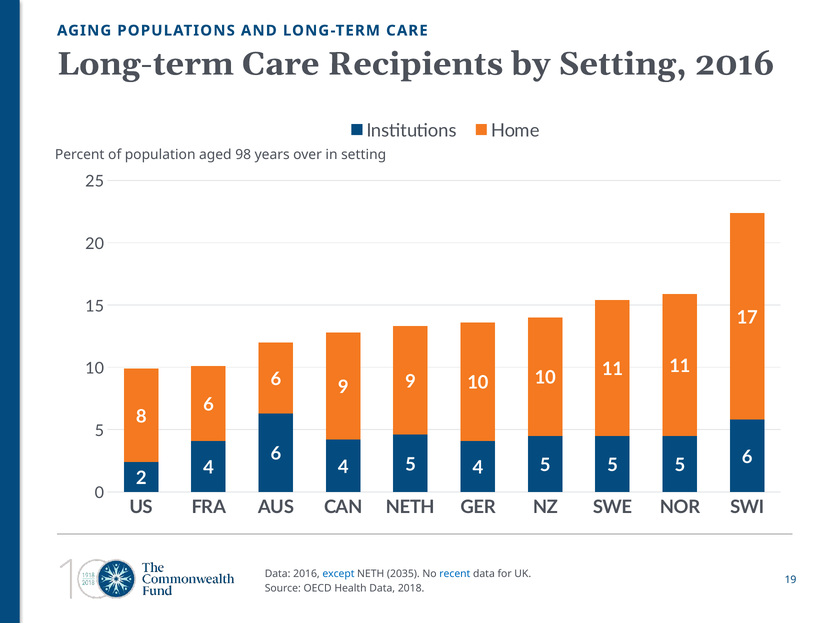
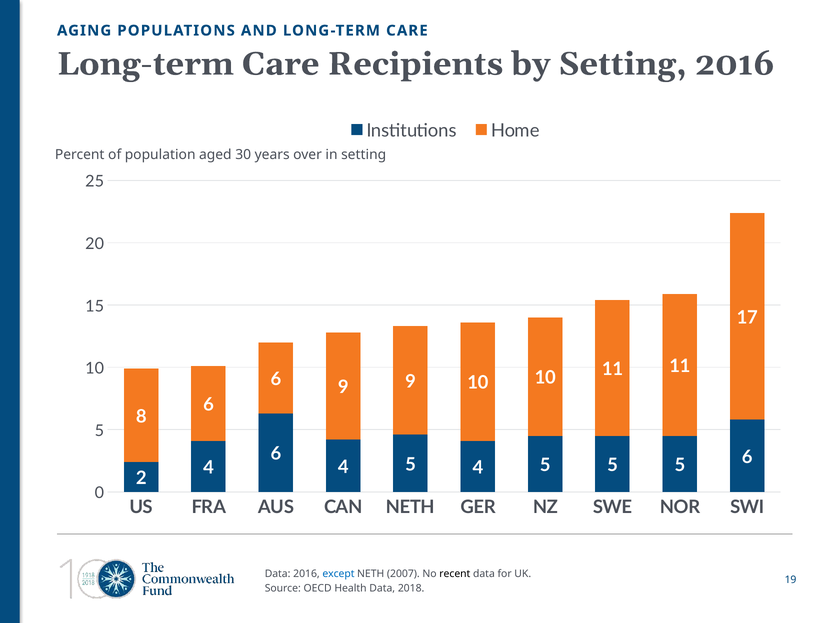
98: 98 -> 30 (243, 155)
2035: 2035 -> 2007 (403, 574)
recent colour: blue -> black (455, 574)
